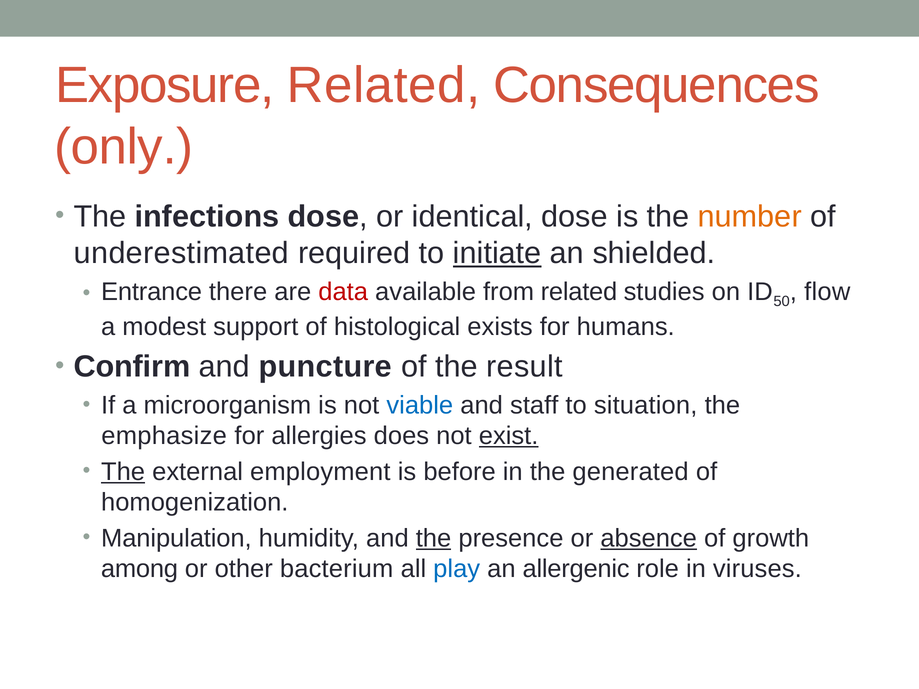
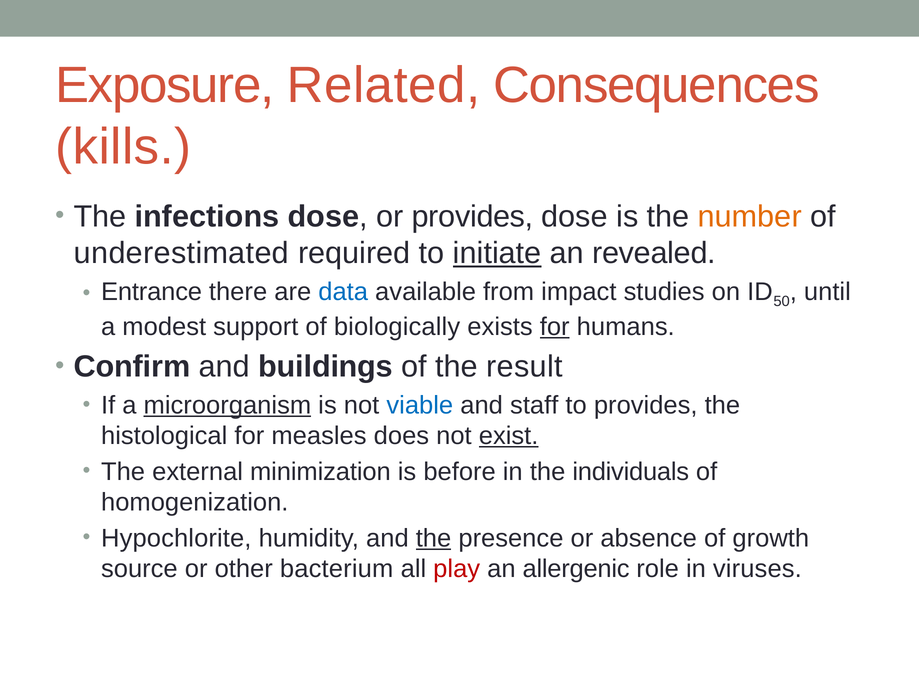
only: only -> kills (123, 147)
or identical: identical -> provides (473, 217)
shielded: shielded -> revealed (654, 253)
data colour: red -> blue (343, 292)
from related: related -> impact (579, 292)
flow: flow -> until (827, 292)
histological: histological -> biologically (397, 327)
for underline: none -> present (555, 327)
puncture: puncture -> buildings (326, 367)
microorganism underline: none -> present (227, 405)
to situation: situation -> provides (646, 405)
emphasize: emphasize -> histological (164, 436)
allergies: allergies -> measles (319, 436)
The underline: present -> none (123, 472)
employment: employment -> minimization (320, 472)
generated: generated -> individuals (631, 472)
Manipulation: Manipulation -> Hypochlorite (176, 538)
absence underline: present -> none (649, 538)
among: among -> source (139, 569)
play colour: blue -> red (457, 569)
